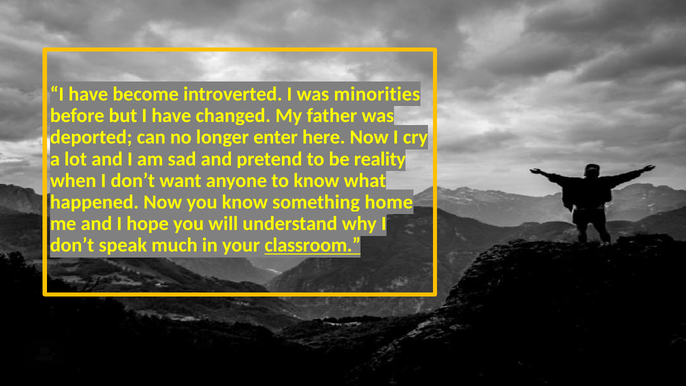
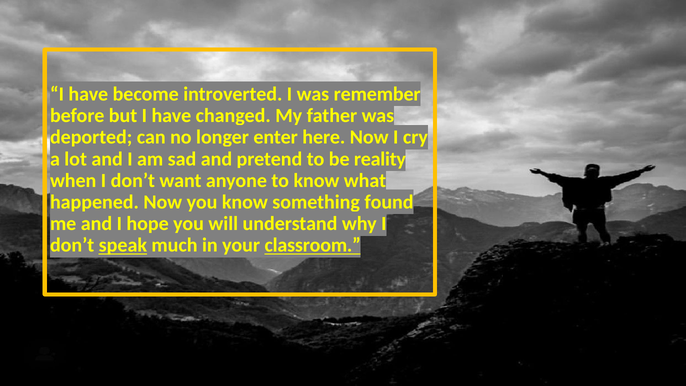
minorities: minorities -> remember (377, 94)
home: home -> found (389, 202)
speak underline: none -> present (123, 245)
